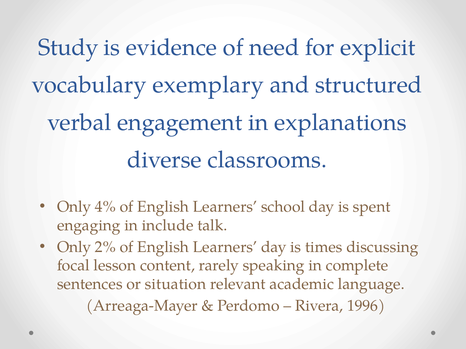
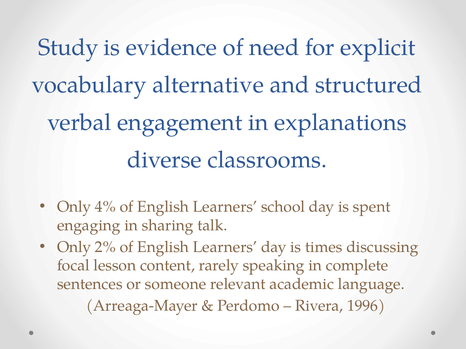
exemplary: exemplary -> alternative (208, 85)
include: include -> sharing (168, 226)
situation: situation -> someone (176, 285)
